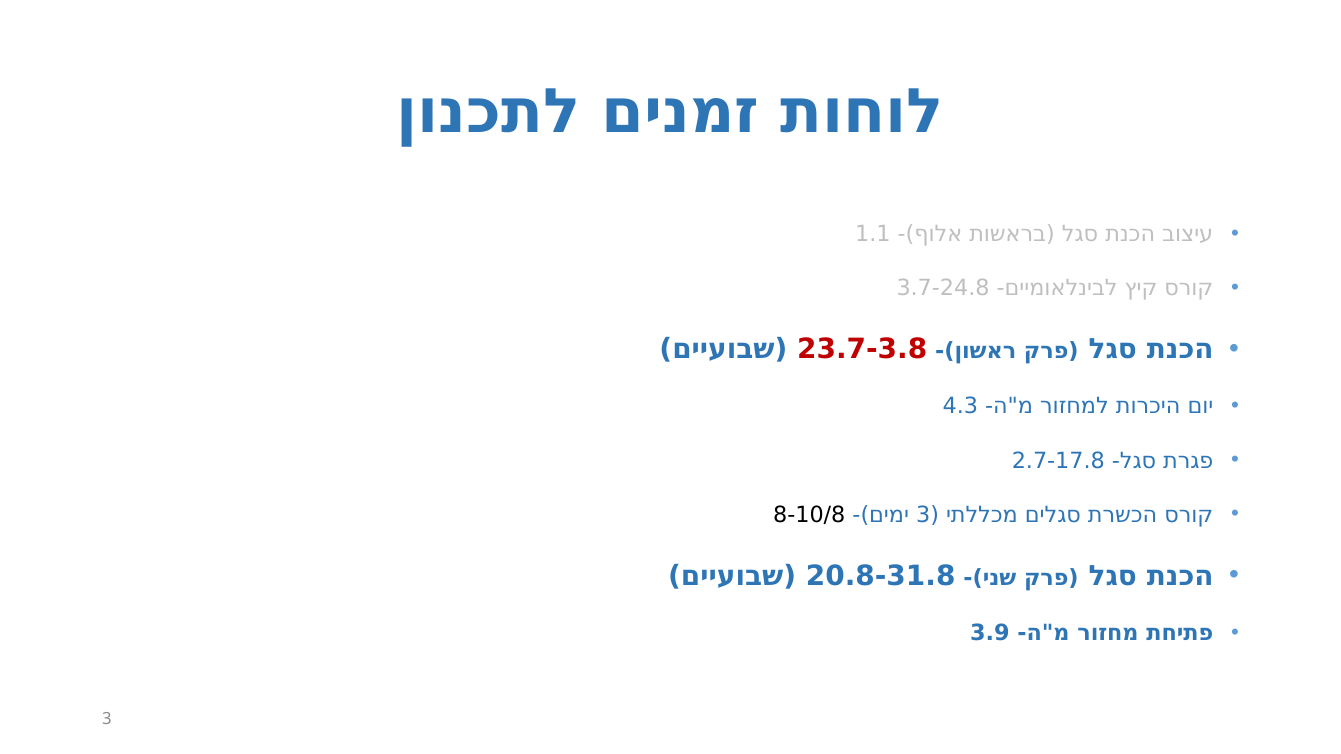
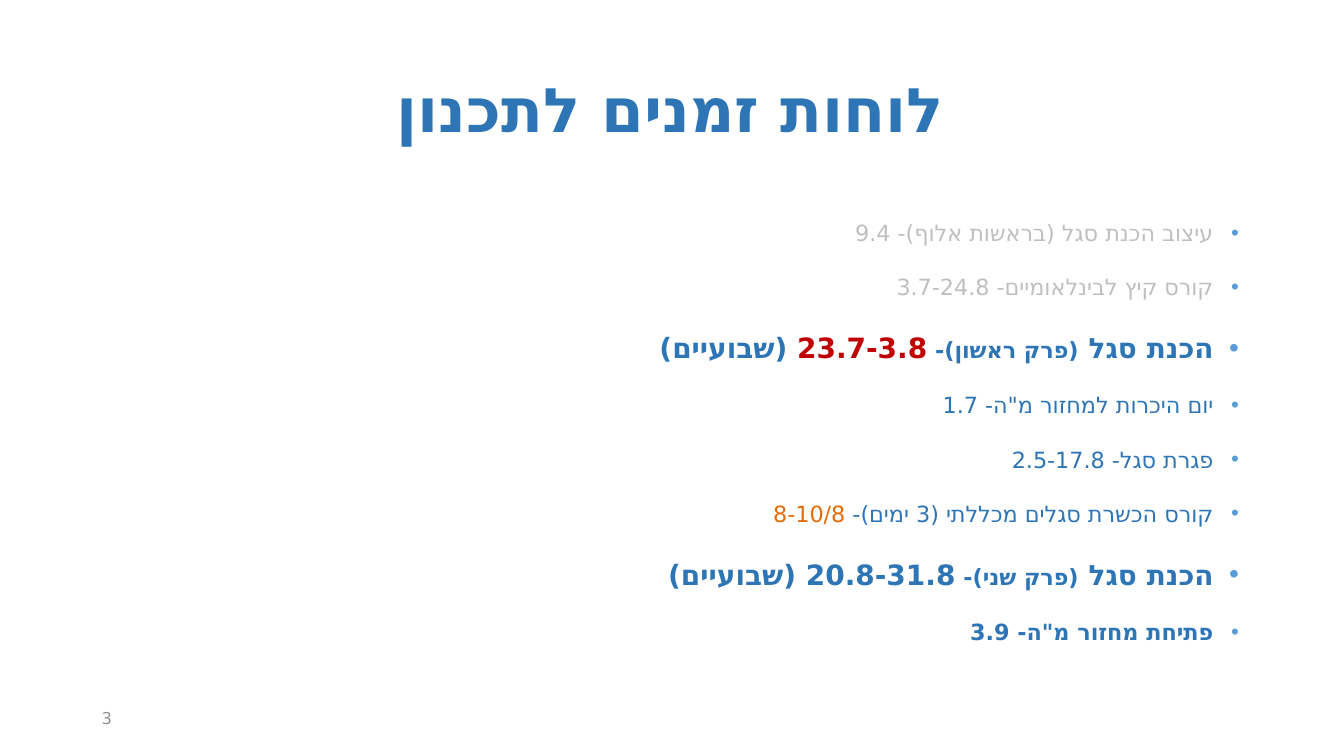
1.1: 1.1 -> 9.4 (873, 234)
4.3: 4.3 -> 1.7 (960, 407)
2.7-17.8: 2.7-17.8 -> 2.5-17.8 (1058, 461)
8-10/8 colour: black -> orange (809, 515)
